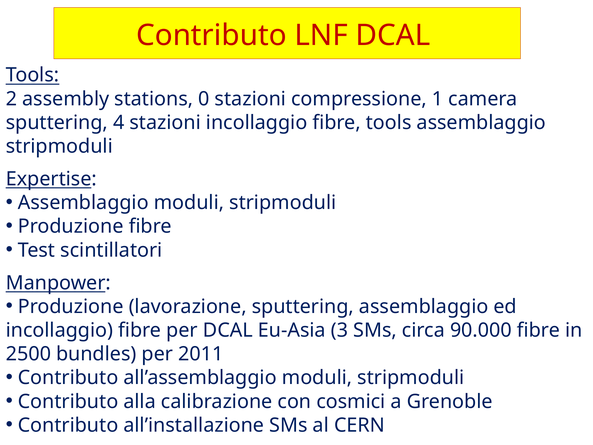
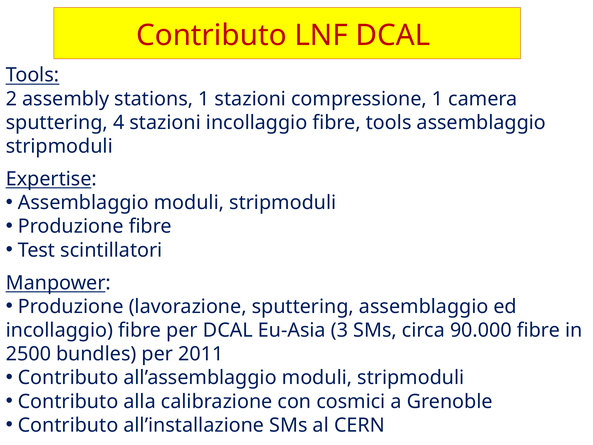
stations 0: 0 -> 1 (204, 99)
